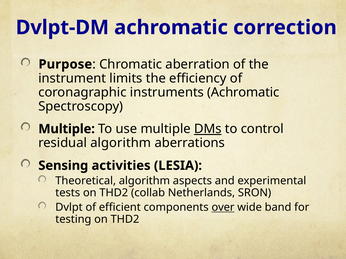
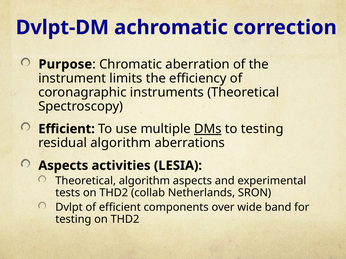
instruments Achromatic: Achromatic -> Theoretical (243, 92)
Multiple: Multiple -> Efficient (67, 129)
to control: control -> testing (262, 129)
Sensing: Sensing -> Aspects (63, 166)
over underline: present -> none (223, 208)
